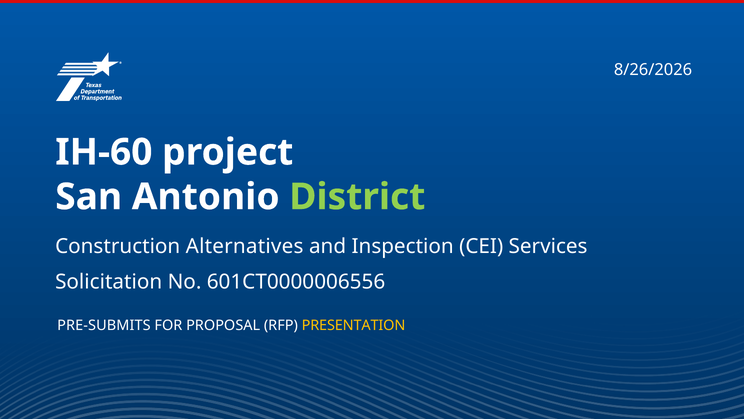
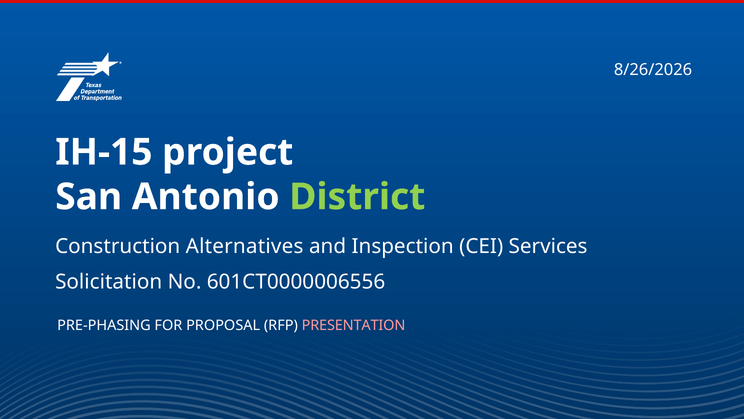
IH-60: IH-60 -> IH-15 (104, 152)
PRE-SUBMITS: PRE-SUBMITS -> PRE-PHASING (104, 325)
PRESENTATION colour: yellow -> pink (354, 325)
